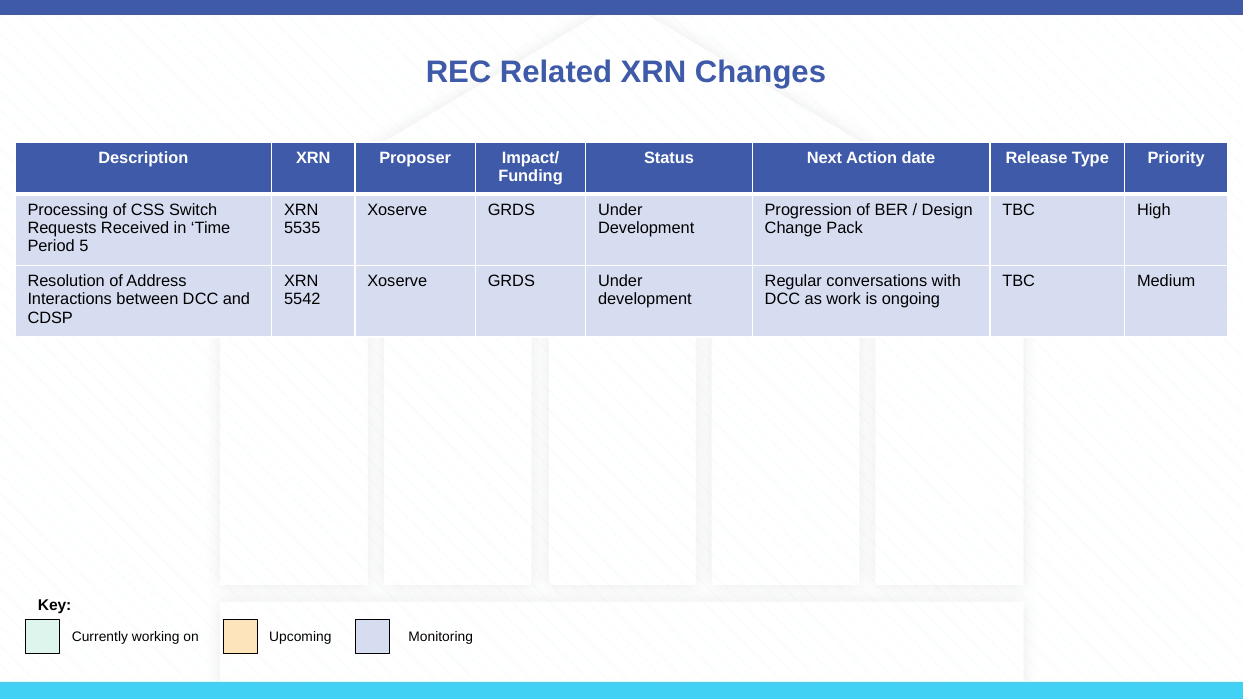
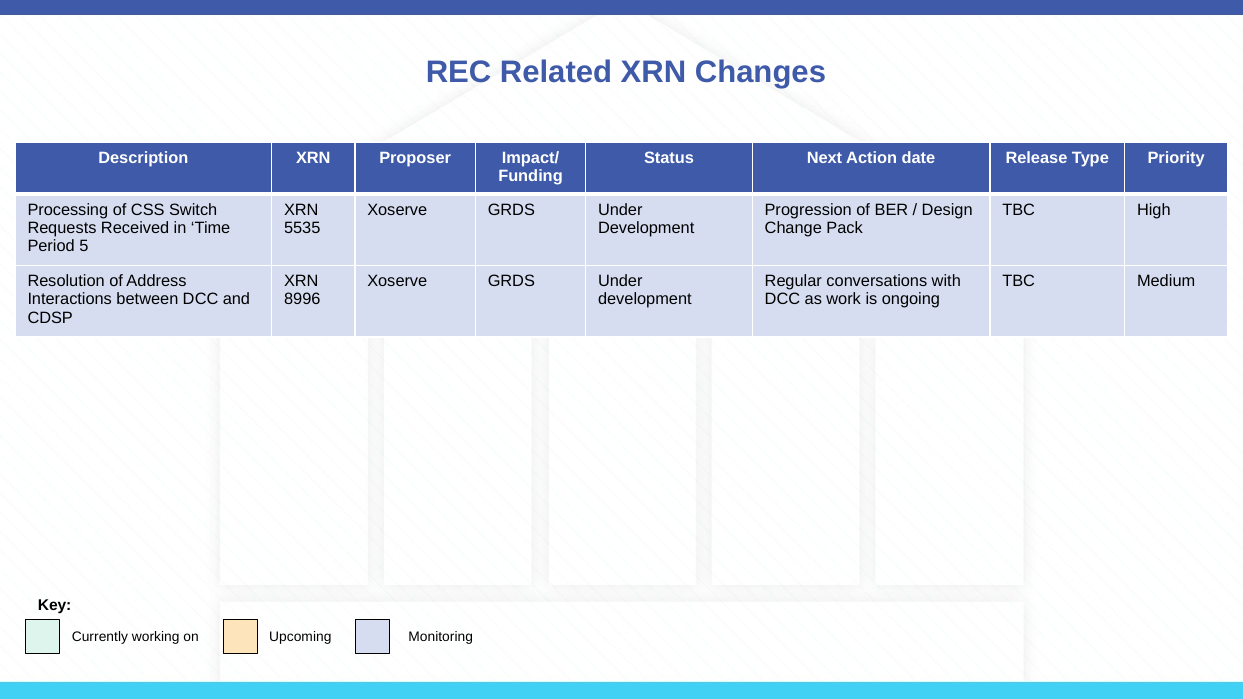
5542: 5542 -> 8996 (302, 300)
